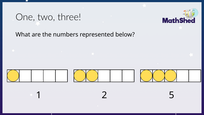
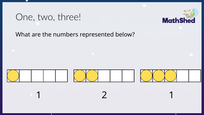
2 5: 5 -> 1 (172, 95)
